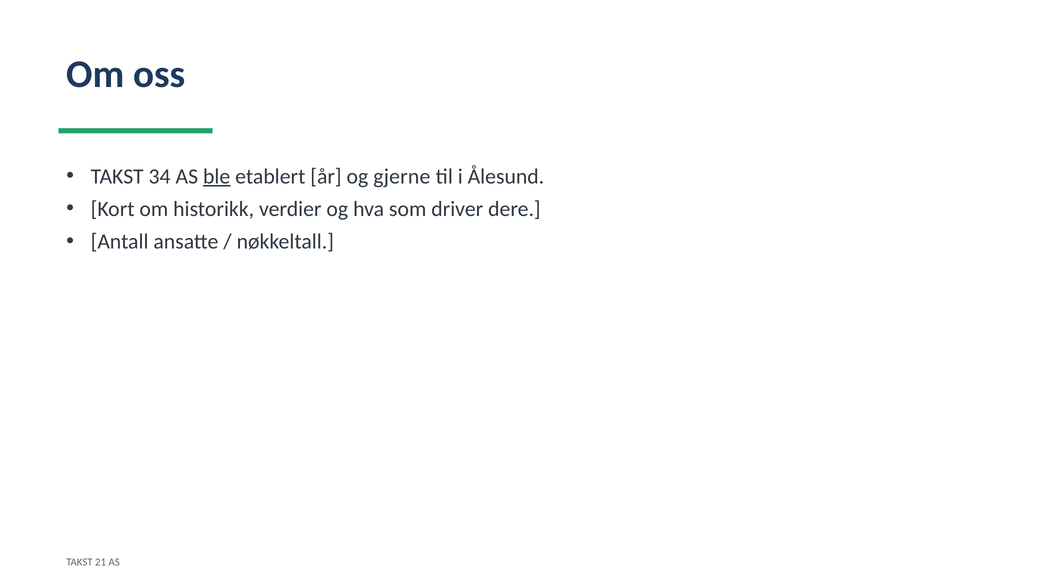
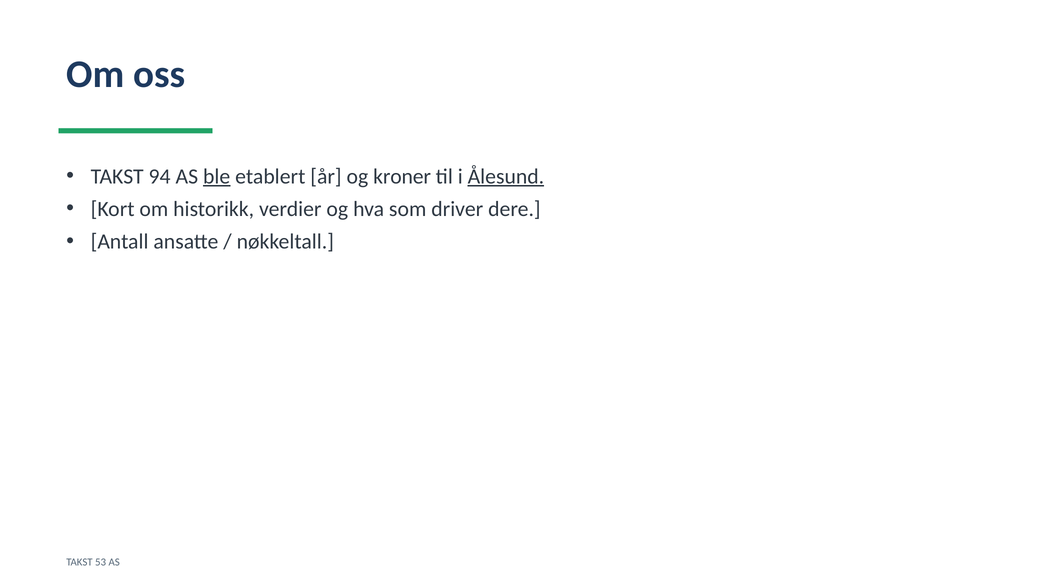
34: 34 -> 94 (160, 176)
gjerne: gjerne -> kroner (402, 176)
Ålesund underline: none -> present (506, 176)
21: 21 -> 53 (101, 562)
